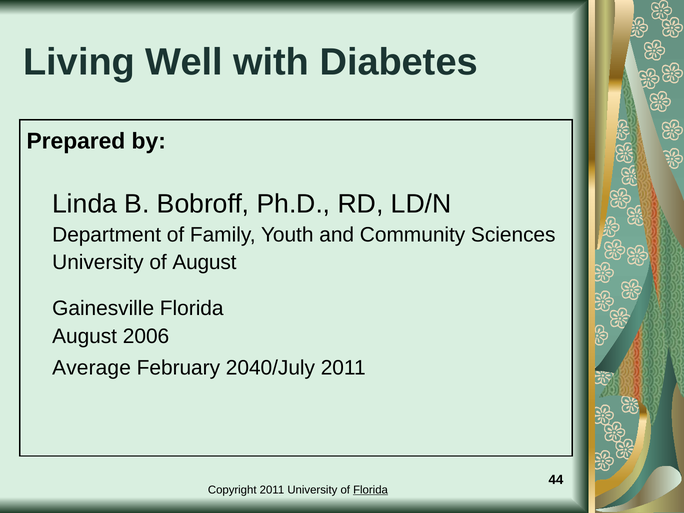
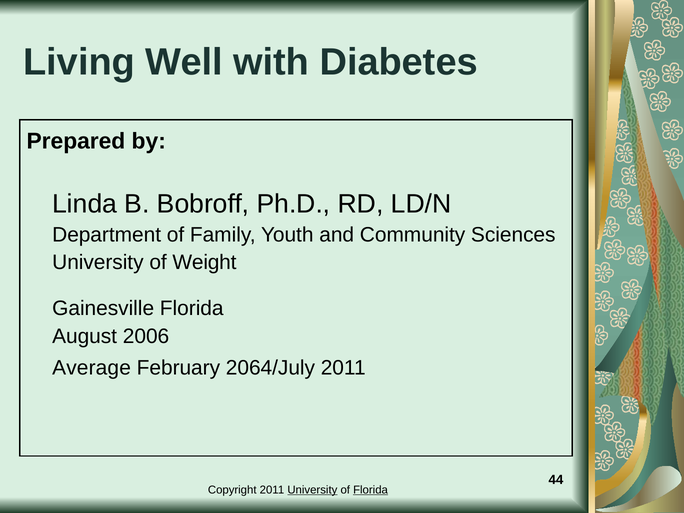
of August: August -> Weight (204, 262)
2040/July: 2040/July -> 2064/July (270, 368)
University underline: none -> present (312, 490)
